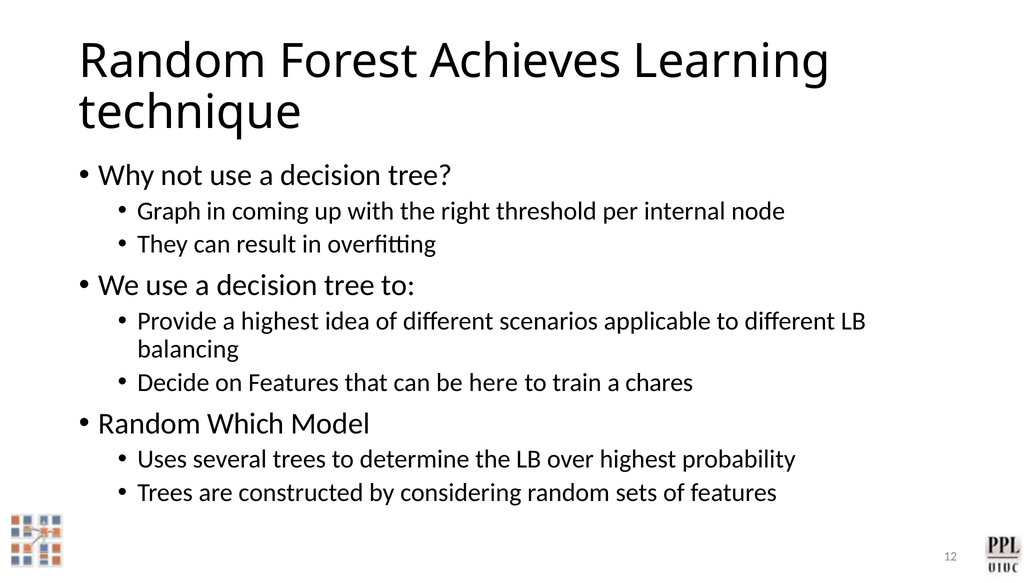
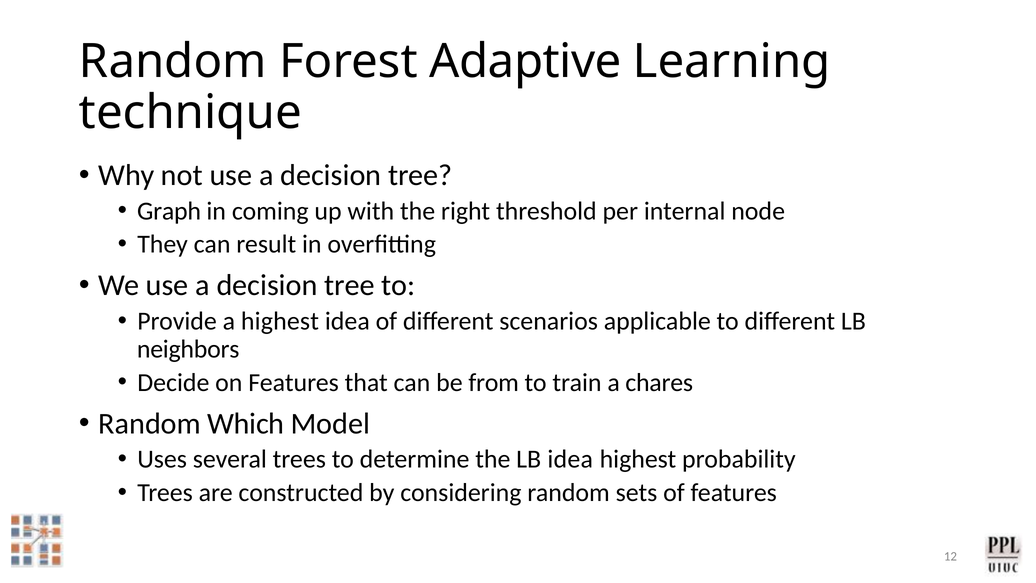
Achieves: Achieves -> Adaptive (526, 61)
balancing: balancing -> neighbors (188, 349)
here: here -> from (494, 382)
LB over: over -> idea (570, 459)
